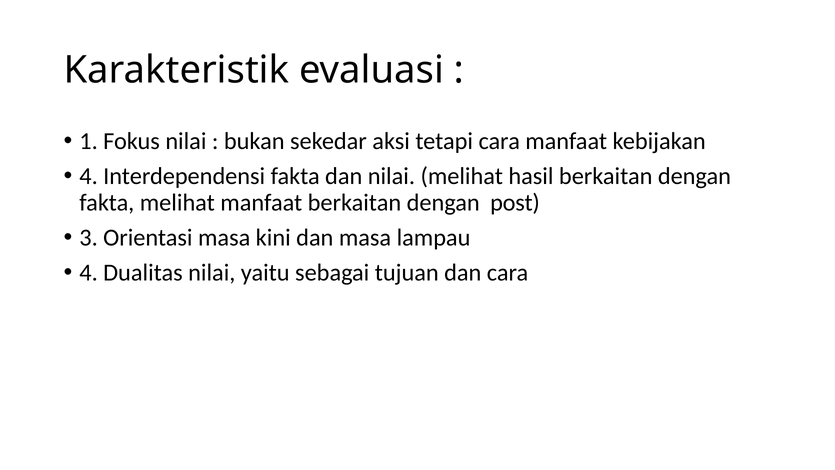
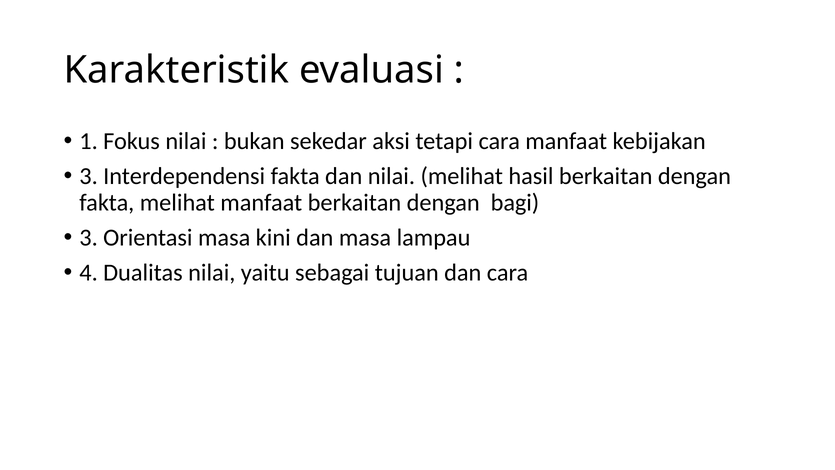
4: 4 -> 3 (89, 176)
post: post -> bagi (515, 202)
